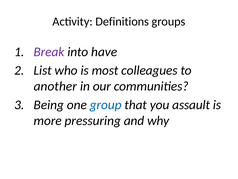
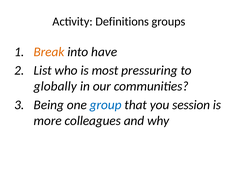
Break colour: purple -> orange (49, 52)
colleagues: colleagues -> pressuring (149, 70)
another: another -> globally (55, 86)
assault: assault -> session (191, 105)
pressuring: pressuring -> colleagues (93, 120)
